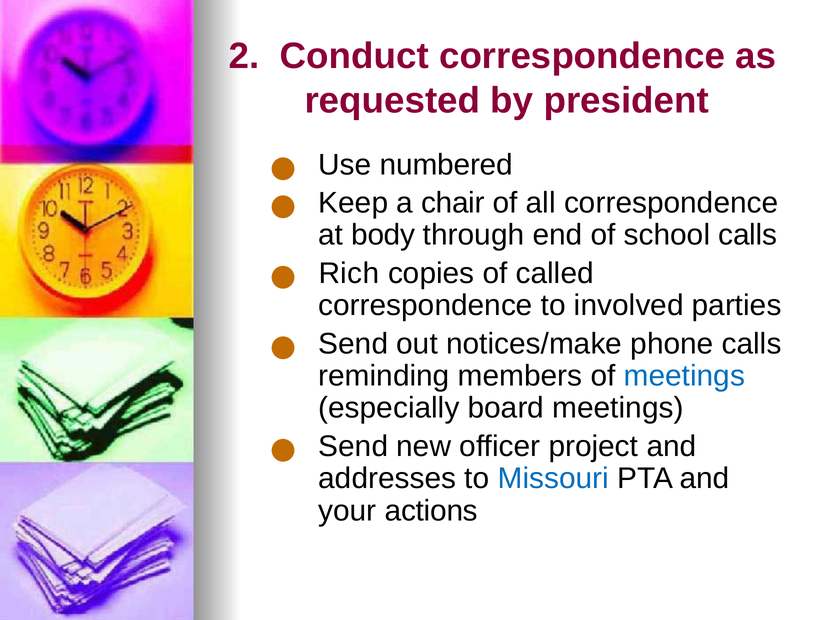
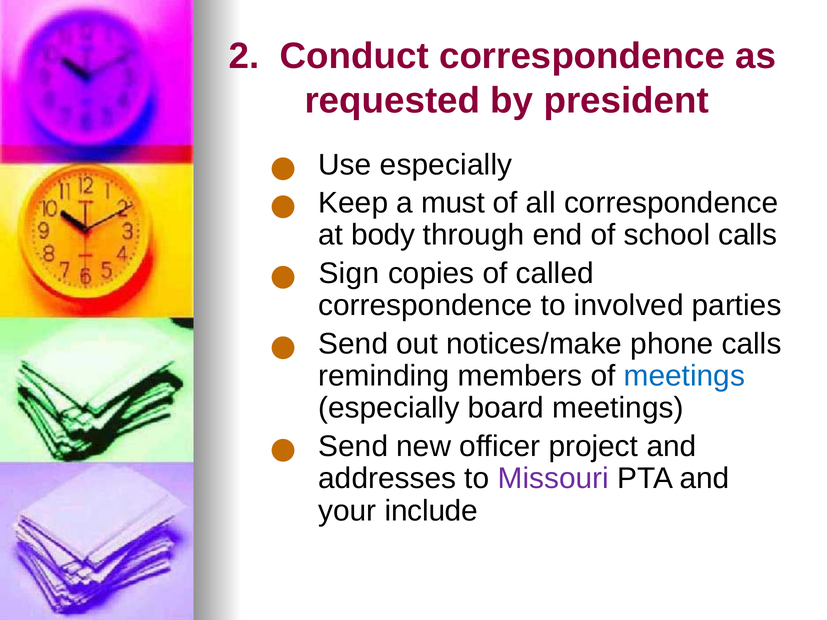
Use numbered: numbered -> especially (446, 165)
chair: chair -> must (453, 203)
Rich: Rich -> Sign (349, 273)
Missouri colour: blue -> purple (553, 479)
actions: actions -> include (431, 511)
